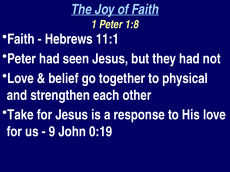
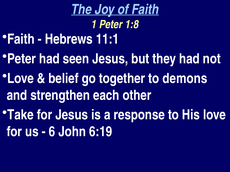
physical: physical -> demons (185, 79)
9: 9 -> 6 (52, 132)
0:19: 0:19 -> 6:19 (101, 132)
